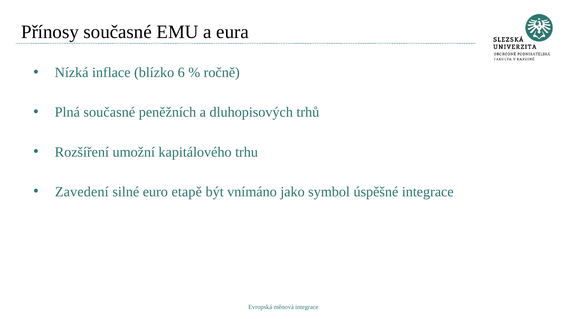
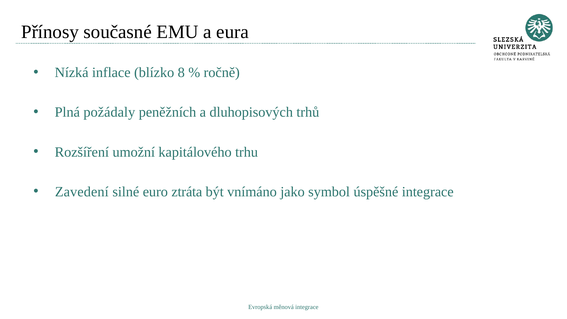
6: 6 -> 8 (181, 73)
Plná současné: současné -> požádaly (109, 112)
etapě: etapě -> ztráta (187, 192)
